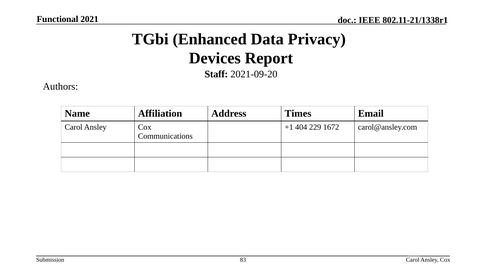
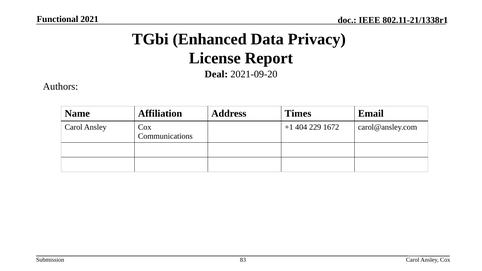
Devices: Devices -> License (215, 58)
Staff: Staff -> Deal (216, 74)
